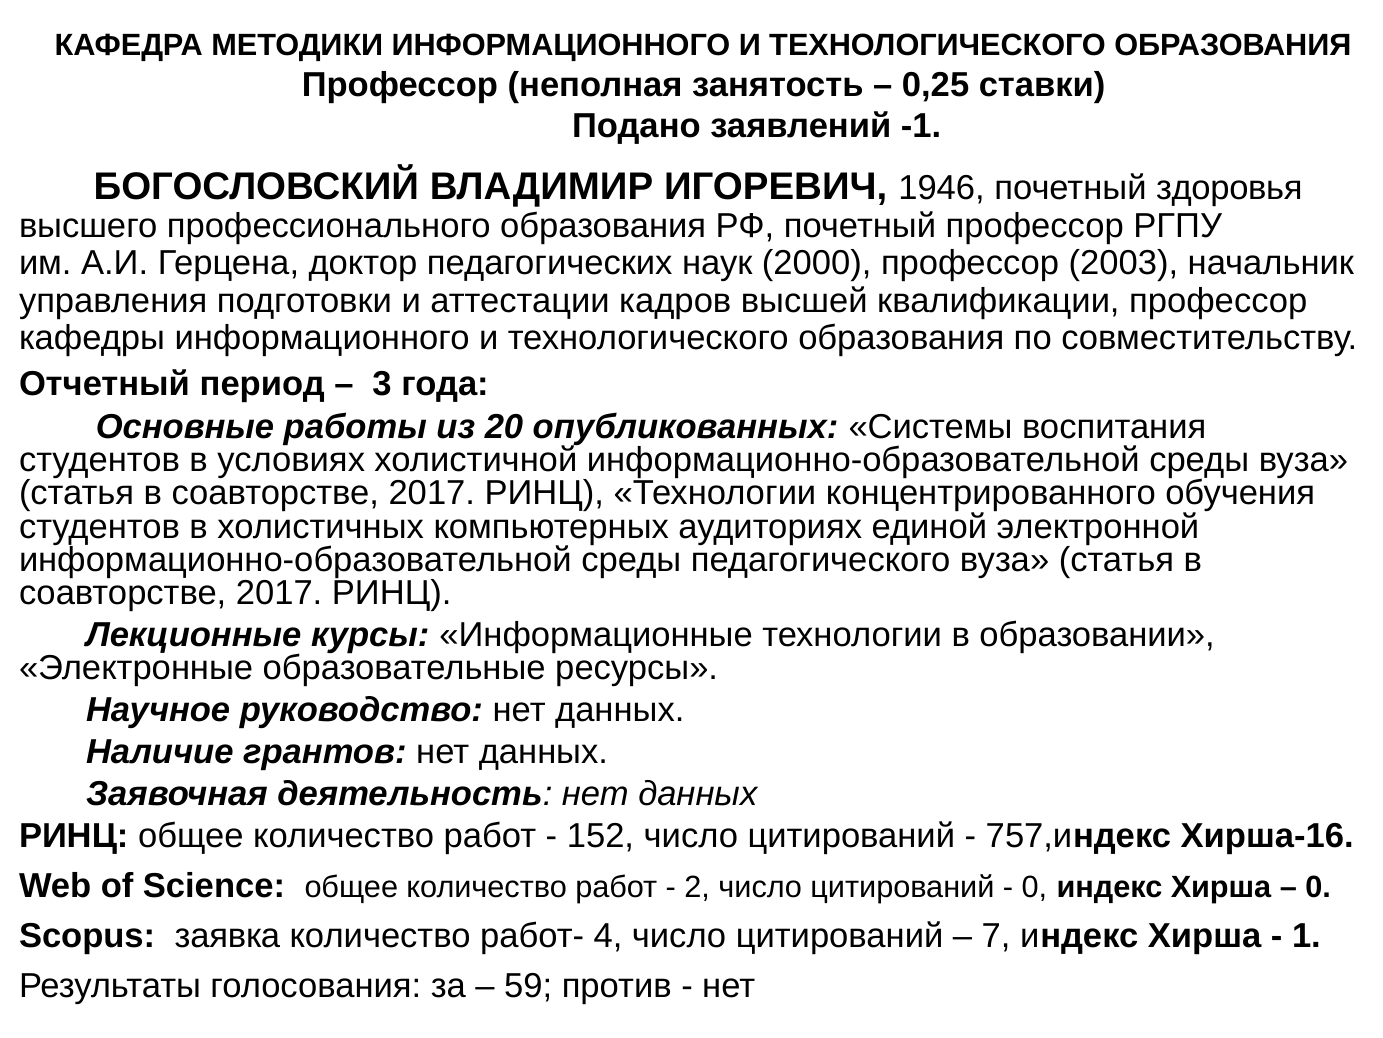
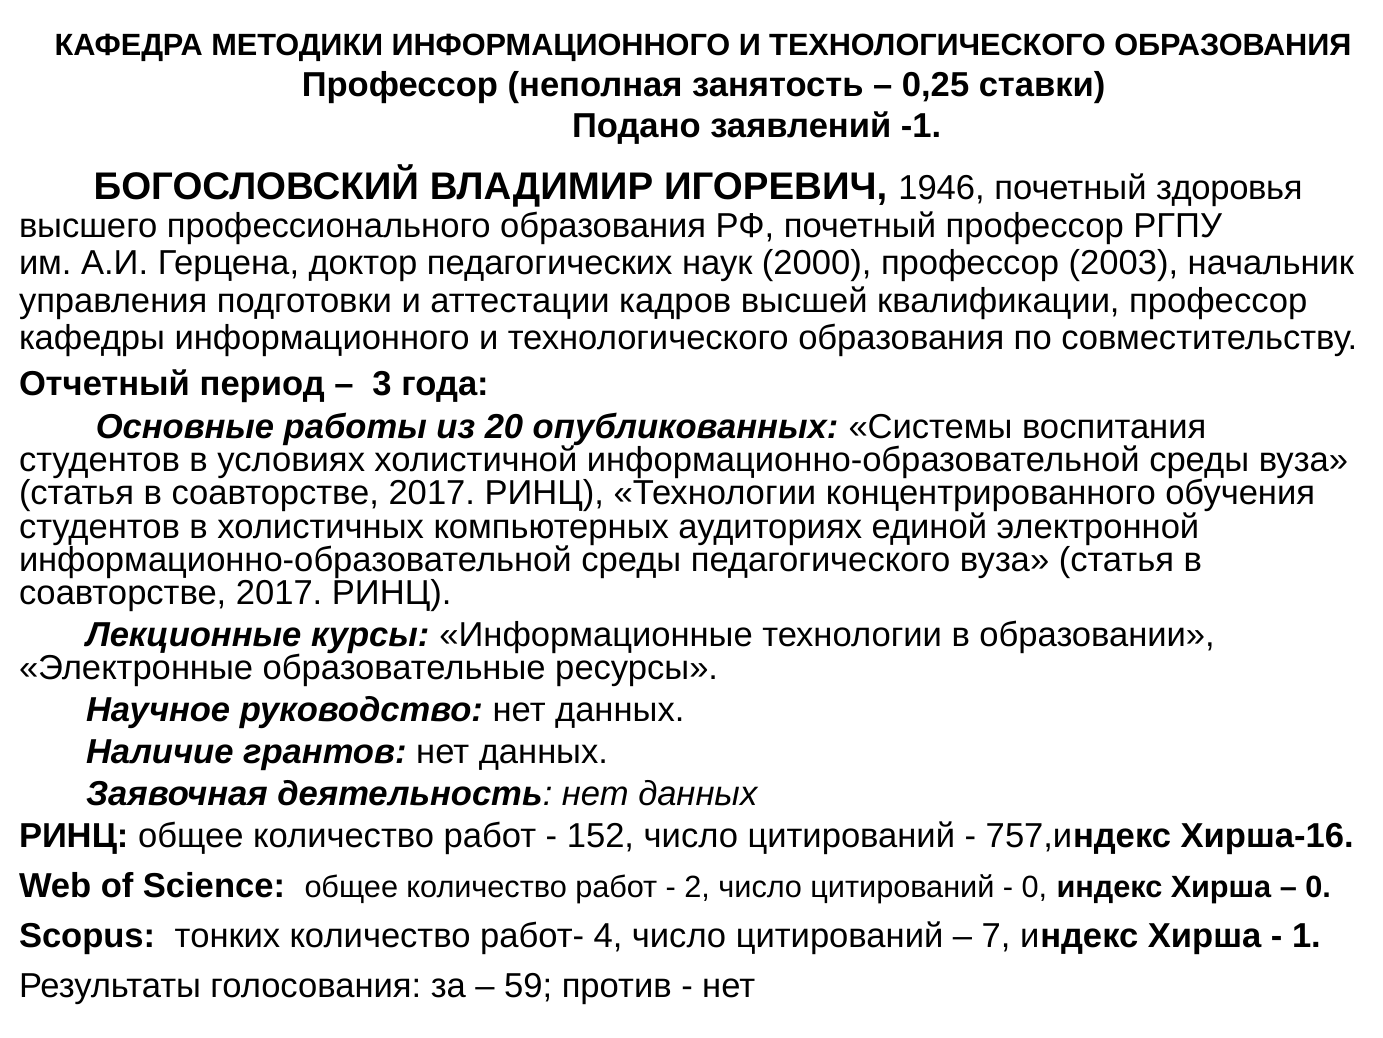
заявка: заявка -> тонких (227, 935)
